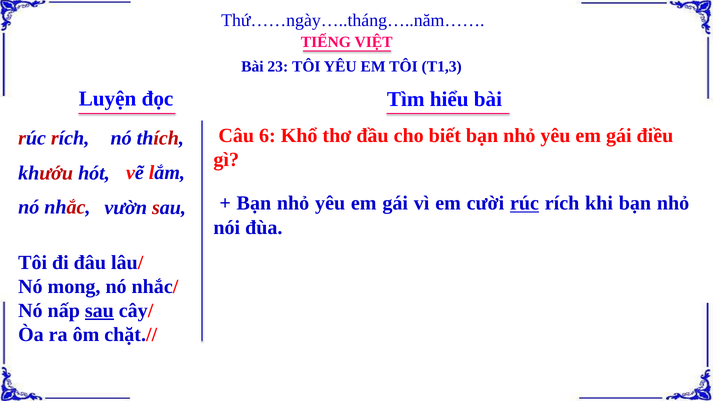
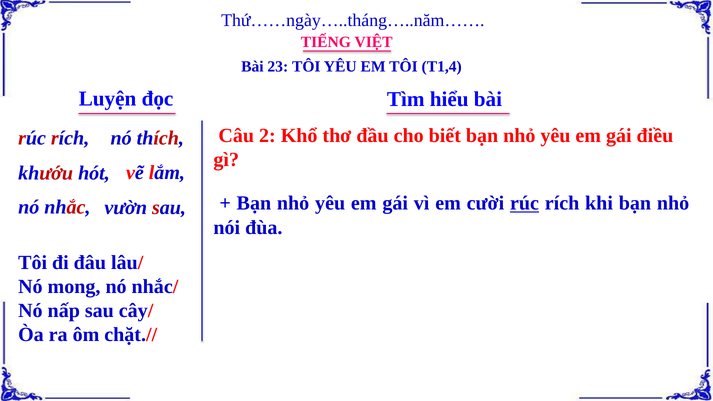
T1,3: T1,3 -> T1,4 (442, 66)
6: 6 -> 2 (267, 136)
sau underline: present -> none (99, 310)
